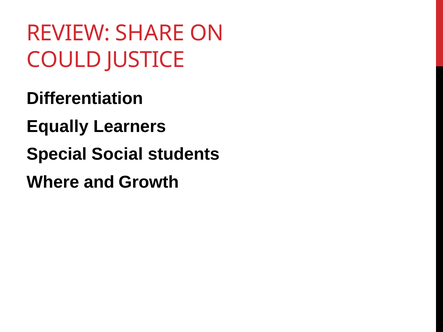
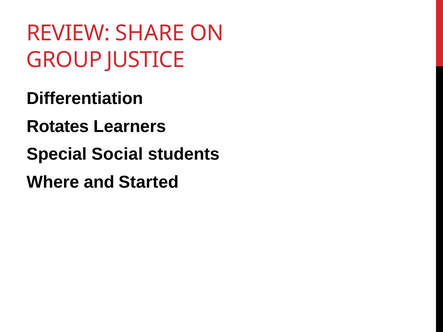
COULD: COULD -> GROUP (64, 60)
Equally: Equally -> Rotates (58, 126)
Growth: Growth -> Started (149, 182)
